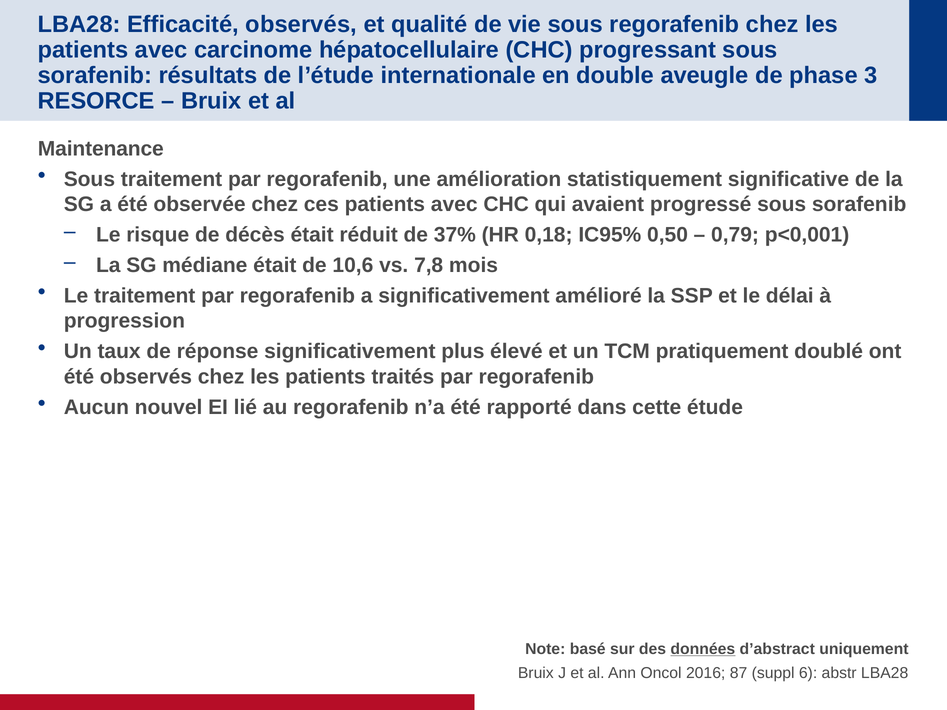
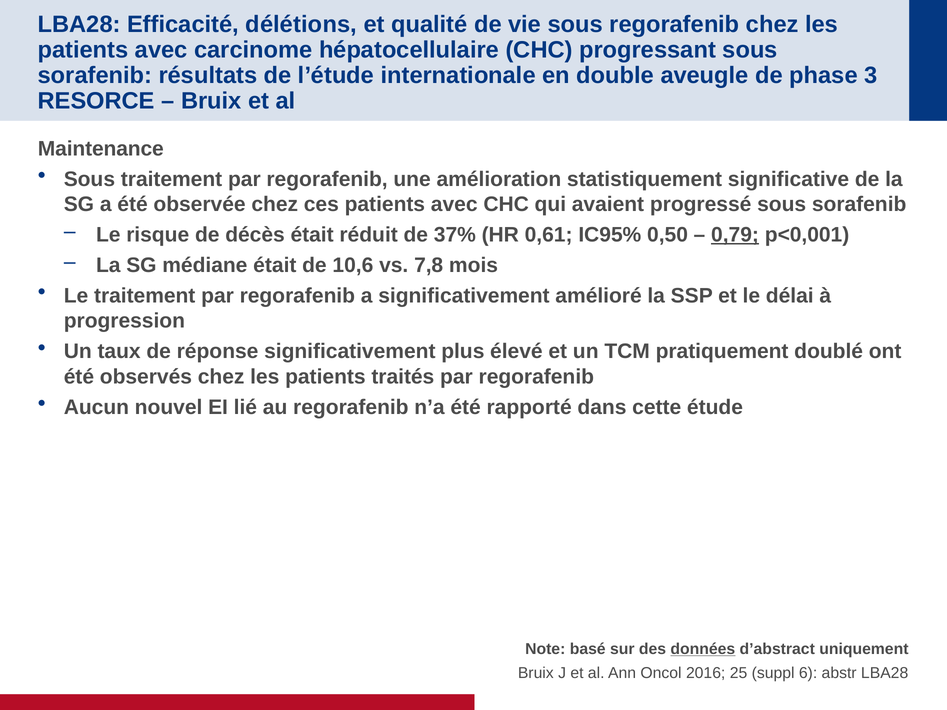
Efficacité observés: observés -> délétions (301, 24)
0,18: 0,18 -> 0,61 (549, 235)
0,79 underline: none -> present (735, 235)
87: 87 -> 25 (739, 673)
